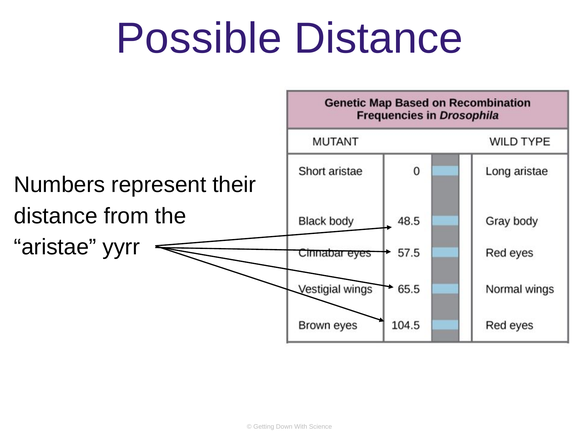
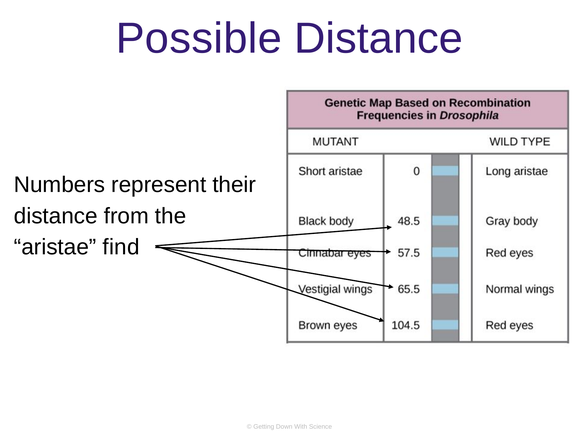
yyrr: yyrr -> find (121, 247)
